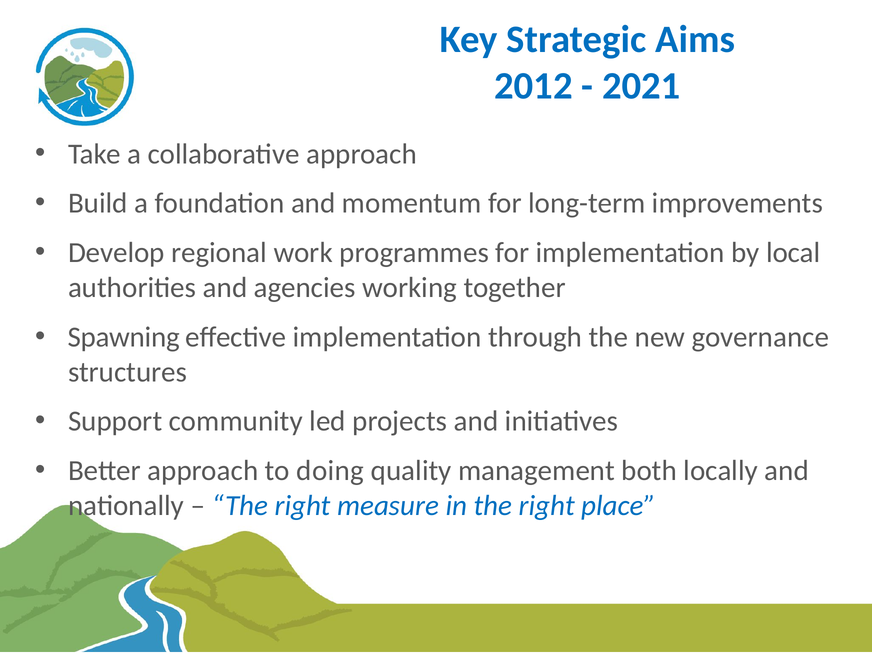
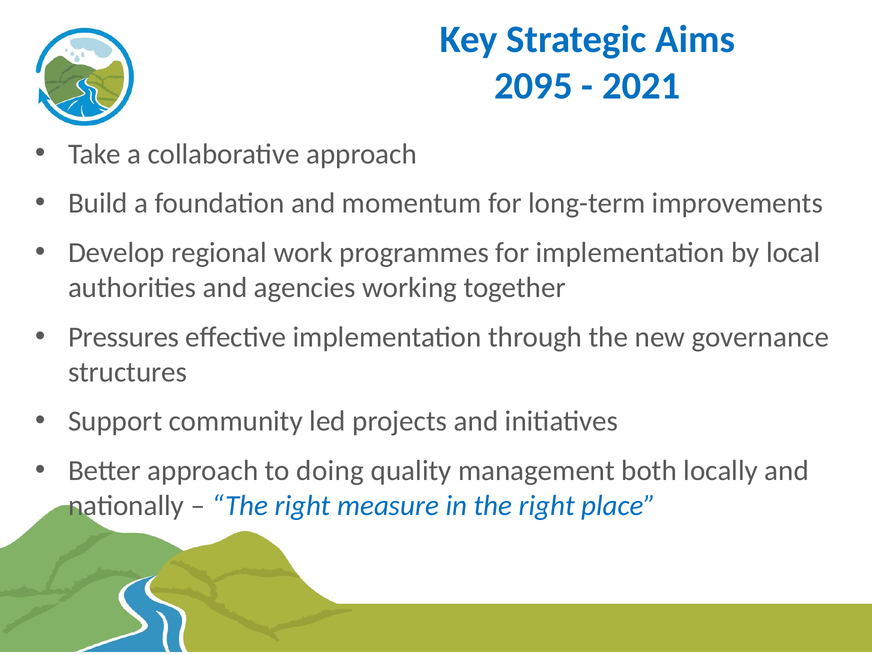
2012: 2012 -> 2095 (533, 86)
Spawning: Spawning -> Pressures (124, 337)
